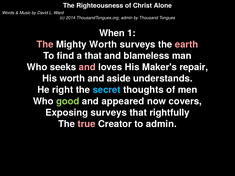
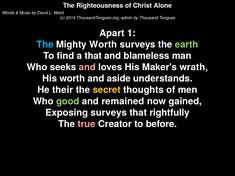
When: When -> Apart (112, 33)
The colour: pink -> light blue (45, 45)
earth colour: pink -> light green (187, 45)
repair: repair -> wrath (194, 67)
right: right -> their (63, 90)
secret colour: light blue -> yellow (107, 90)
appeared: appeared -> remained (123, 101)
covers: covers -> gained (185, 101)
to admin: admin -> before (161, 124)
